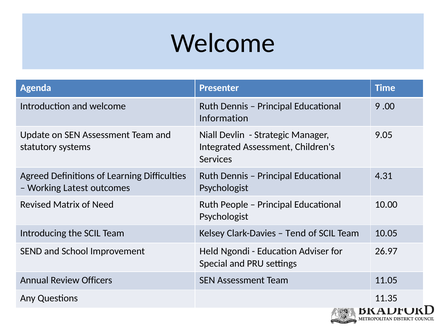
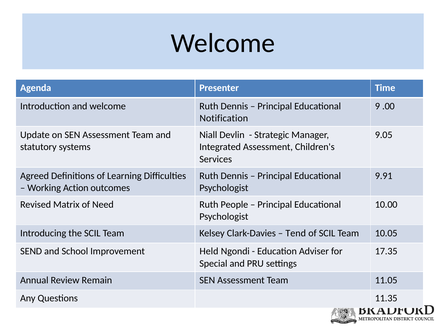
Information: Information -> Notification (224, 118)
4.31: 4.31 -> 9.91 (384, 175)
Latest: Latest -> Action (76, 188)
26.97: 26.97 -> 17.35 (386, 251)
Officers: Officers -> Remain (97, 280)
